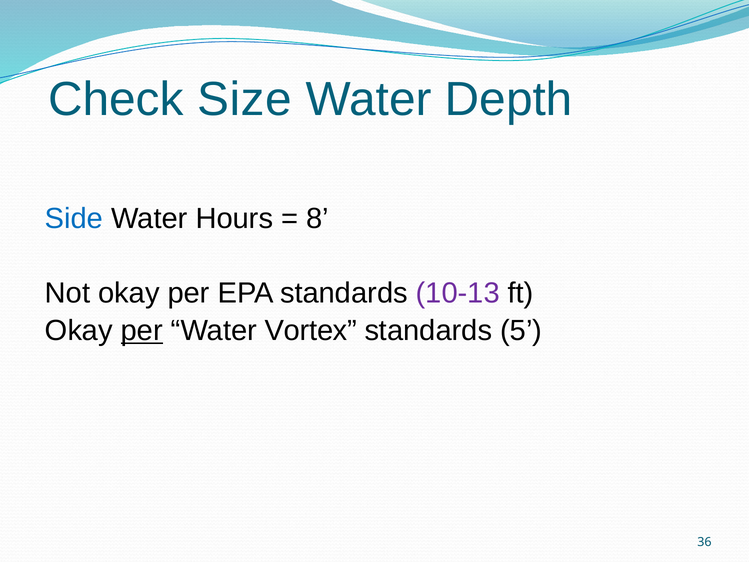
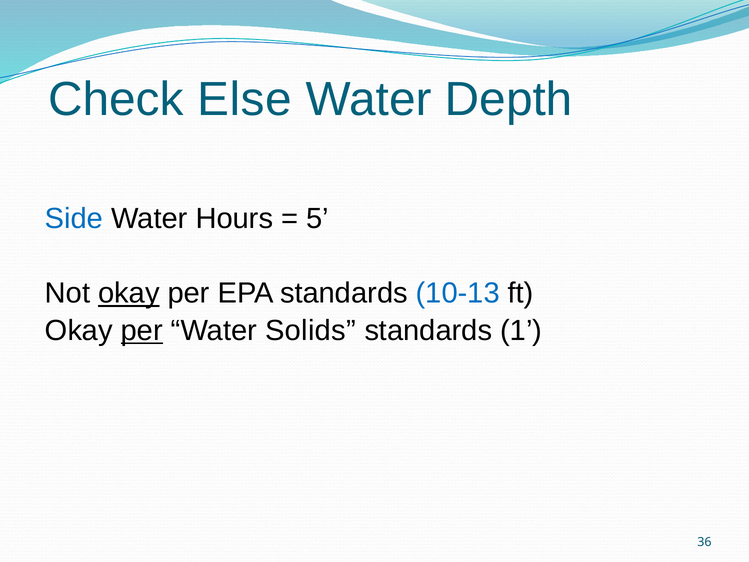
Size: Size -> Else (245, 99)
8: 8 -> 5 (318, 219)
okay underline: none -> present (129, 293)
10-13 colour: purple -> blue (458, 293)
Vortex: Vortex -> Solids (311, 331)
5: 5 -> 1 (521, 331)
